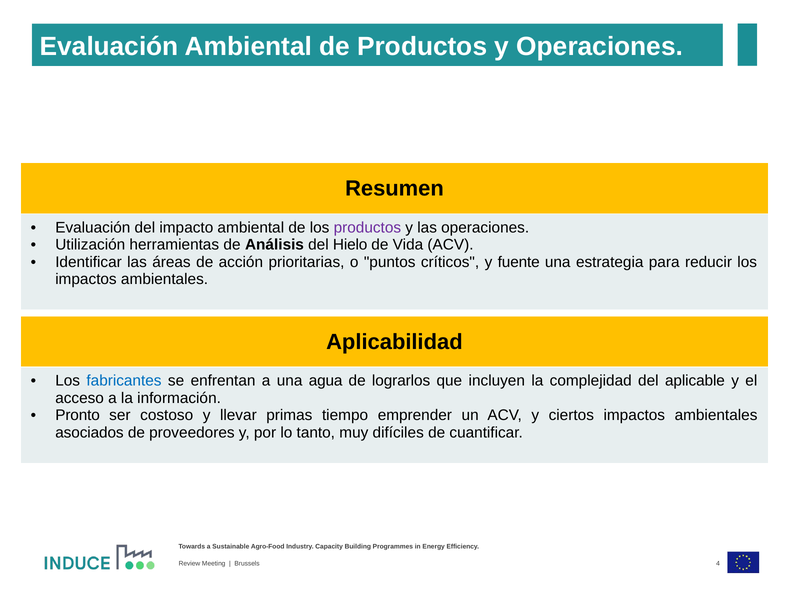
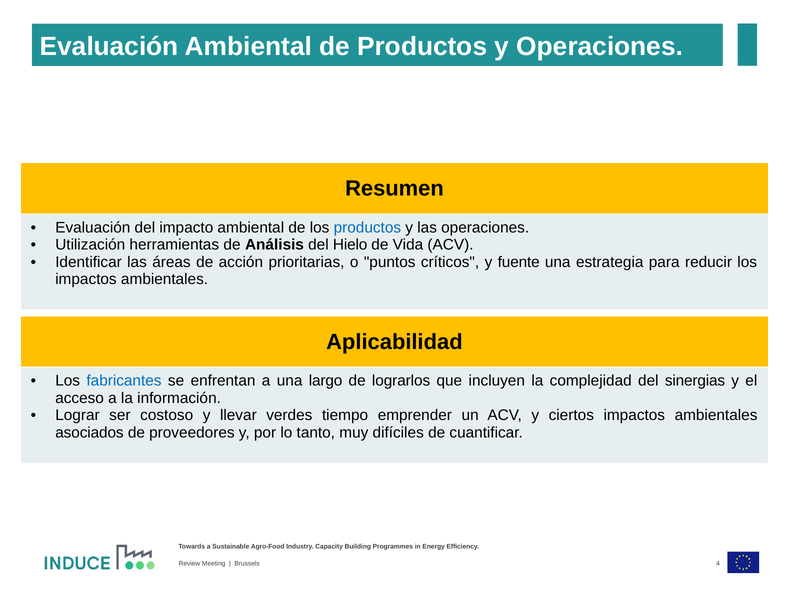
productos colour: purple -> blue (367, 228)
agua: agua -> largo (326, 381)
aplicable: aplicable -> sinergias (695, 381)
Pronto: Pronto -> Lograr (77, 415)
primas: primas -> verdes (289, 415)
